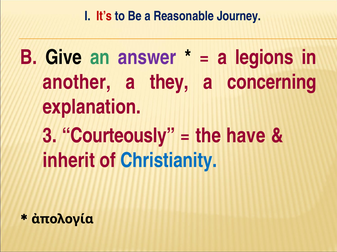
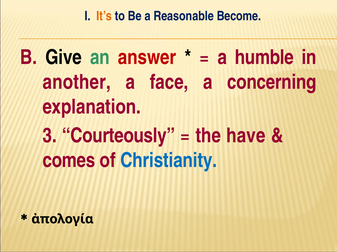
It’s colour: red -> orange (104, 16)
Journey: Journey -> Become (239, 16)
answer colour: purple -> red (147, 58)
legions: legions -> humble (264, 58)
they: they -> face (169, 82)
inherit: inherit -> comes (69, 161)
